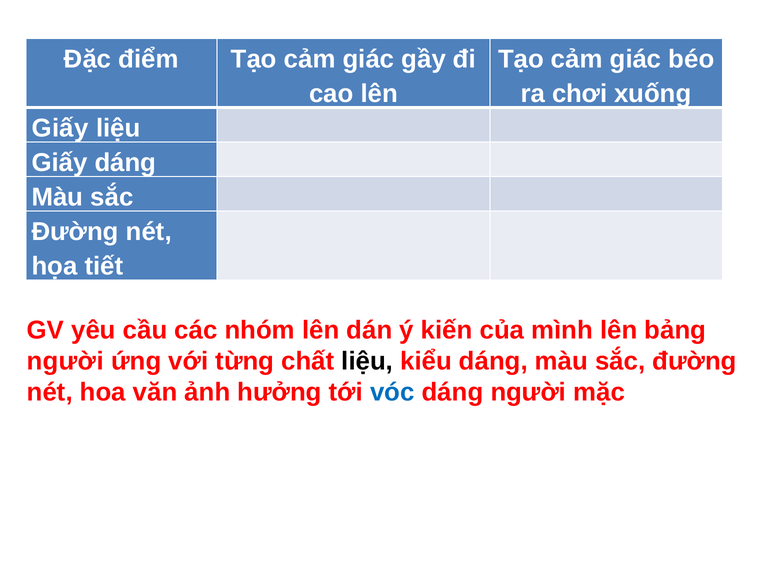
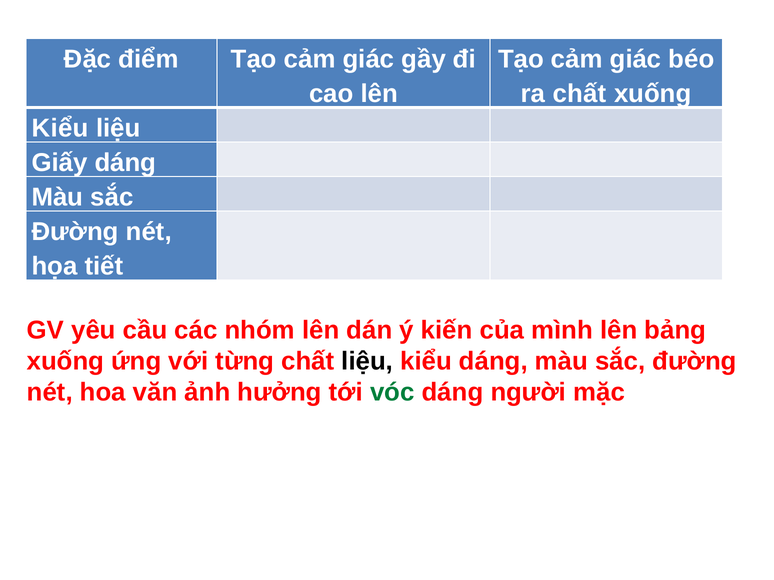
ra chơi: chơi -> chất (580, 94)
Giấy: Giấy -> Kiểu (60, 128)
người: người -> xuống (65, 362)
vóc colour: blue -> green (392, 393)
